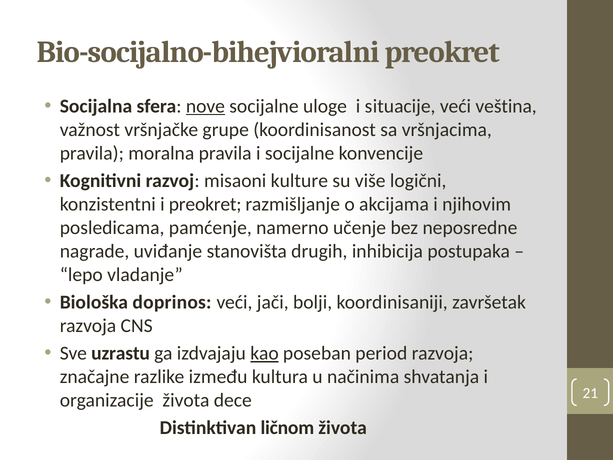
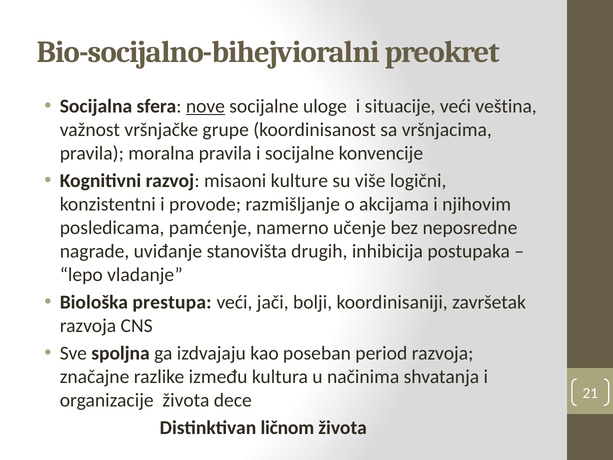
i preokret: preokret -> provode (205, 204)
doprinos: doprinos -> prestupa (172, 302)
uzrastu: uzrastu -> spoljna (121, 353)
kao underline: present -> none (265, 353)
